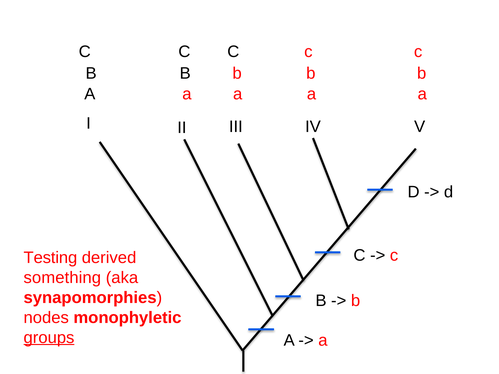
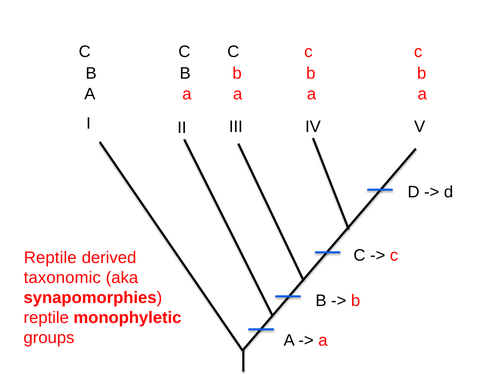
Testing: Testing -> Reptile (50, 258)
something: something -> taxonomic (62, 278)
nodes: nodes -> reptile (46, 318)
groups underline: present -> none (49, 338)
